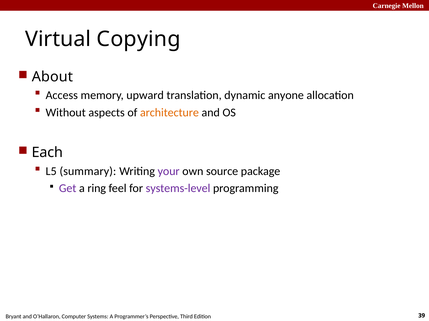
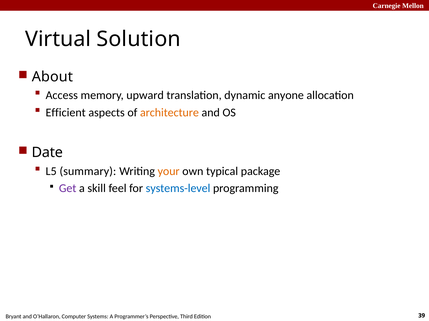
Copying: Copying -> Solution (139, 39)
Without: Without -> Efficient (66, 113)
Each: Each -> Date (47, 153)
your colour: purple -> orange (169, 171)
source: source -> typical (222, 171)
ring: ring -> skill (97, 189)
systems-level colour: purple -> blue (178, 189)
